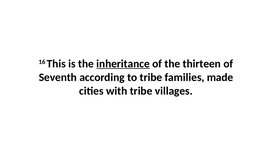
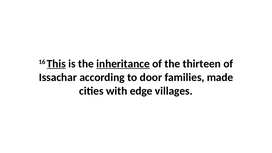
This underline: none -> present (56, 64)
Seventh: Seventh -> Issachar (58, 77)
to tribe: tribe -> door (151, 77)
with tribe: tribe -> edge (141, 91)
